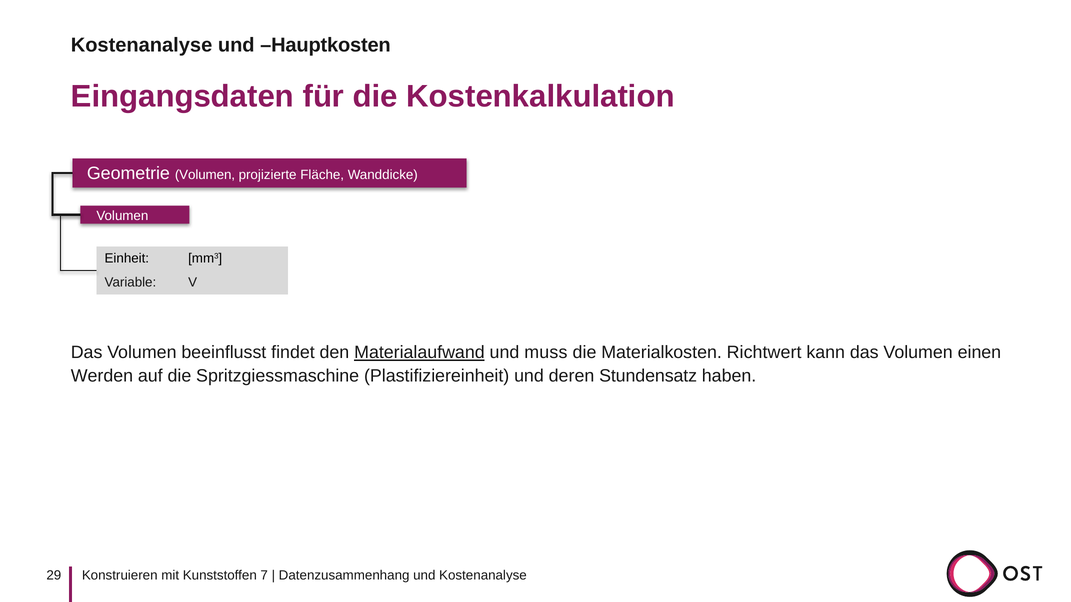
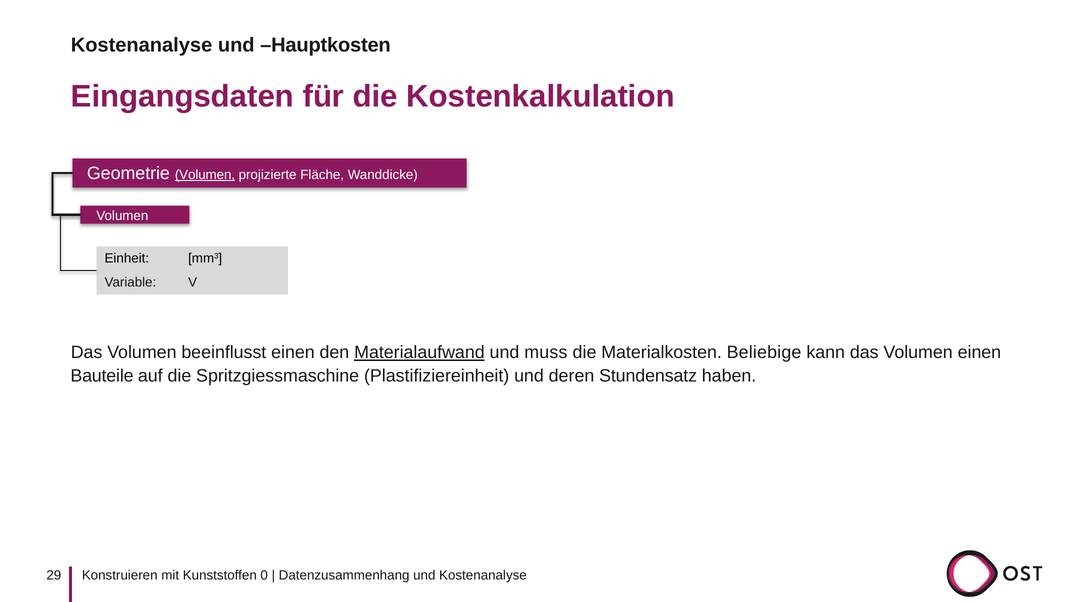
Volumen underline: none -> present (205, 175)
beeinflusst findet: findet -> einen (293, 353)
Richtwert: Richtwert -> Beliebige (764, 353)
Werden: Werden -> Bauteile (102, 376)
7: 7 -> 0 (264, 576)
